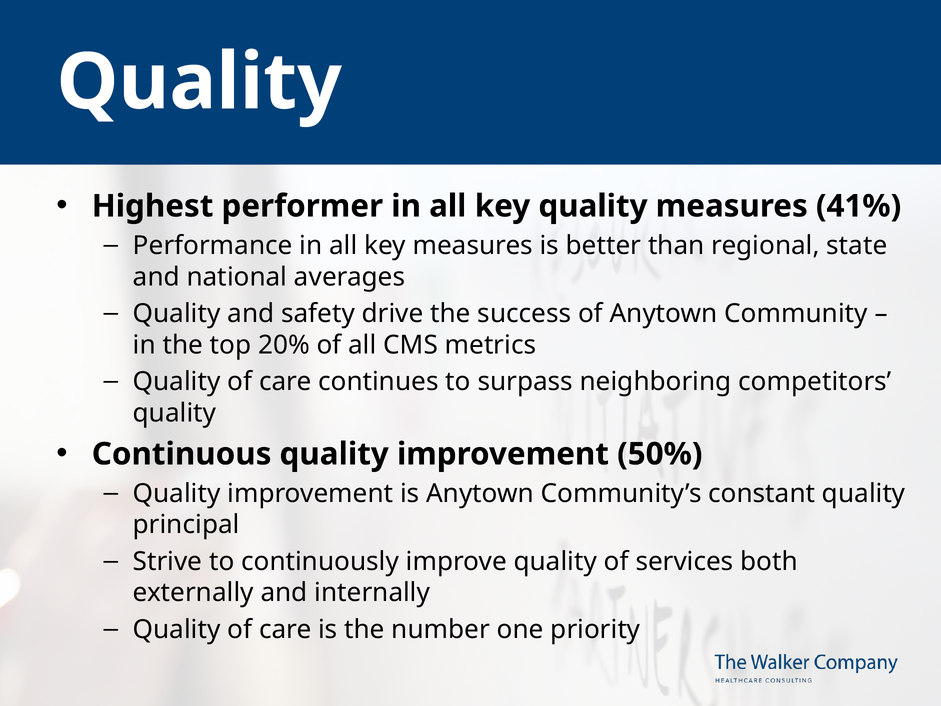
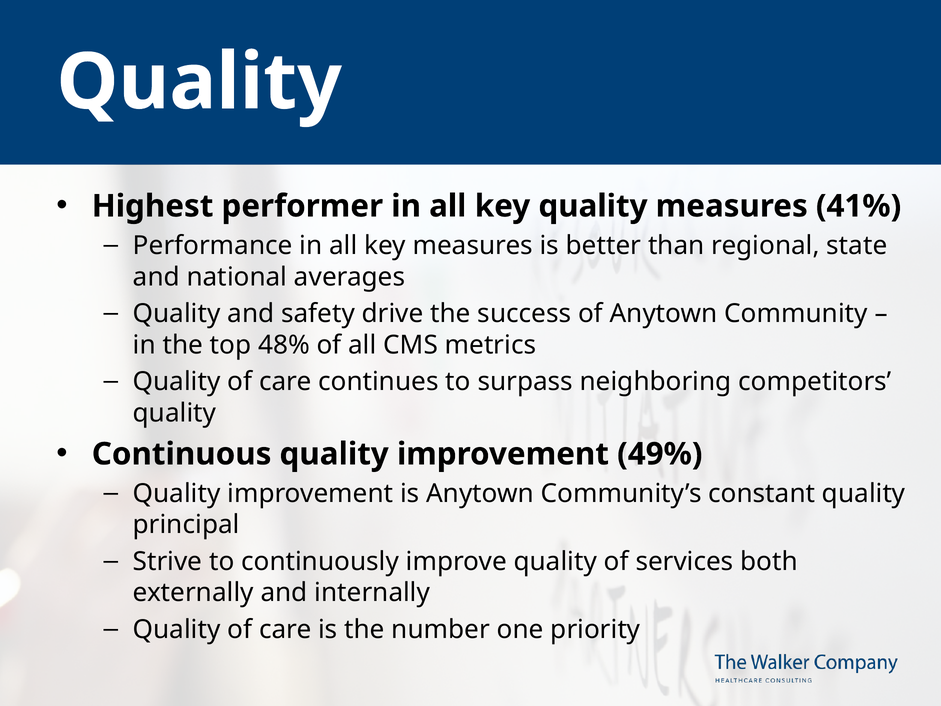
20%: 20% -> 48% (284, 345)
50%: 50% -> 49% (660, 454)
